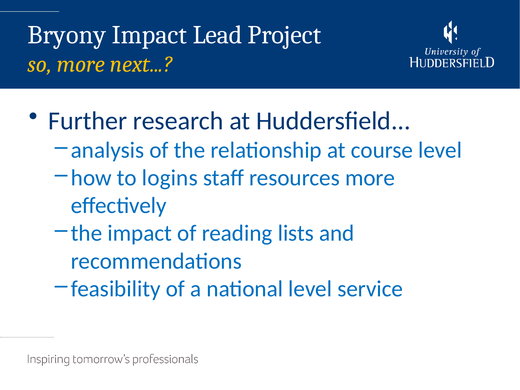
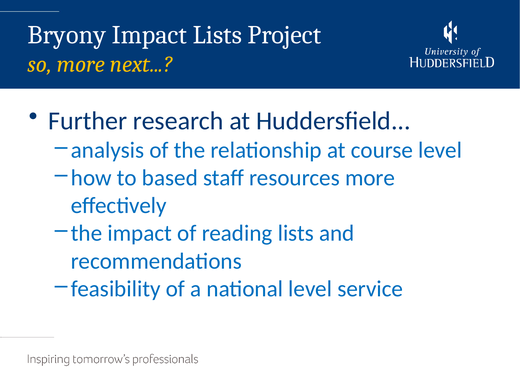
Impact Lead: Lead -> Lists (217, 35)
logins: logins -> based (170, 178)
